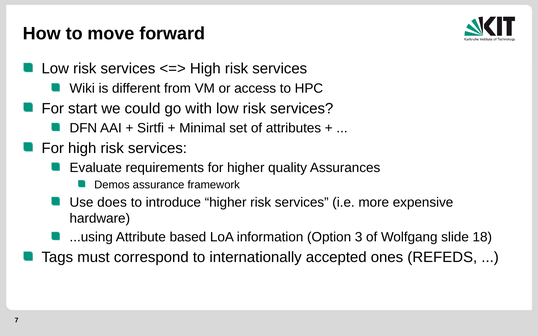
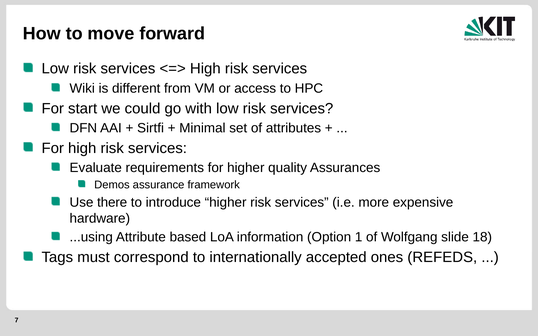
does: does -> there (112, 202)
3: 3 -> 1 (359, 237)
